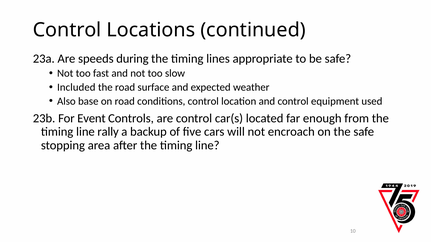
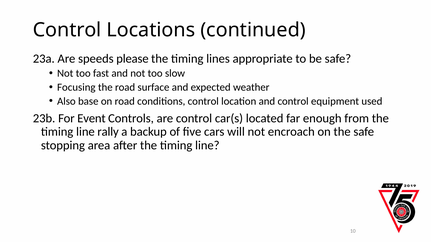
during: during -> please (132, 59)
Included: Included -> Focusing (76, 87)
